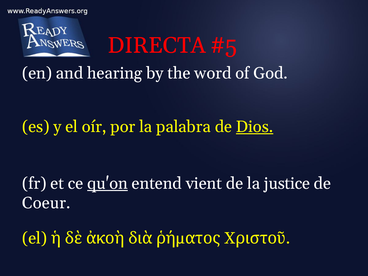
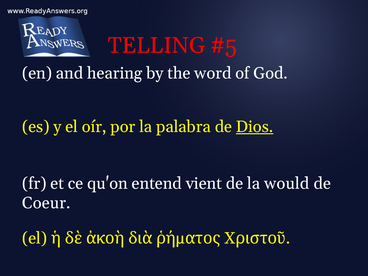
DIRECTA: DIRECTA -> TELLING (157, 45)
qu'on underline: present -> none (107, 183)
justice: justice -> would (287, 183)
